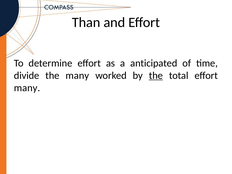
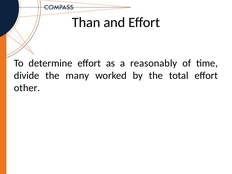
anticipated: anticipated -> reasonably (154, 63)
the underline: present -> none (156, 75)
many: many -> other (27, 88)
